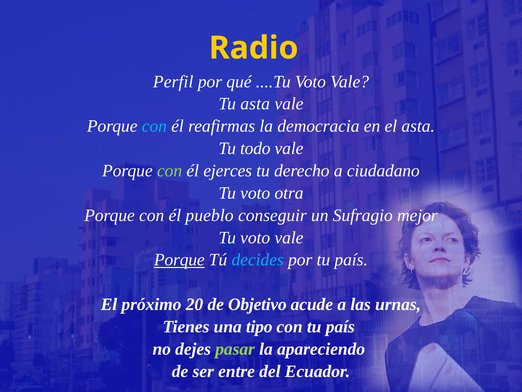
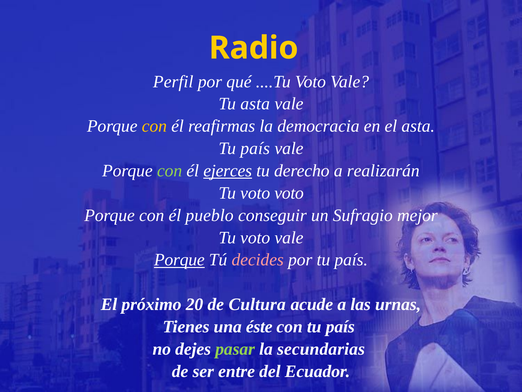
con colour: light blue -> yellow (154, 126)
todo: todo -> país (255, 148)
ejerces underline: none -> present (228, 171)
ciudadano: ciudadano -> realizarán (383, 171)
voto otra: otra -> voto (289, 193)
decides colour: light blue -> pink (258, 260)
Objetivo: Objetivo -> Cultura (257, 304)
tipo: tipo -> éste (259, 326)
apareciendo: apareciendo -> secundarias (321, 349)
